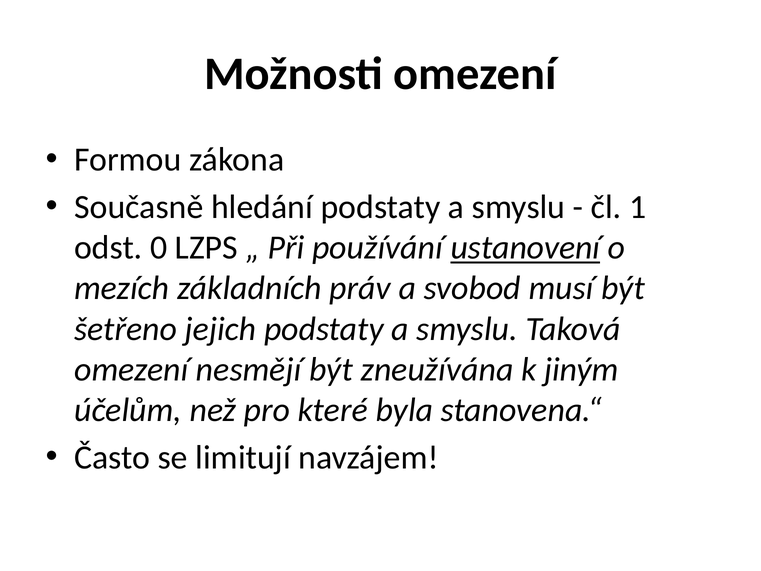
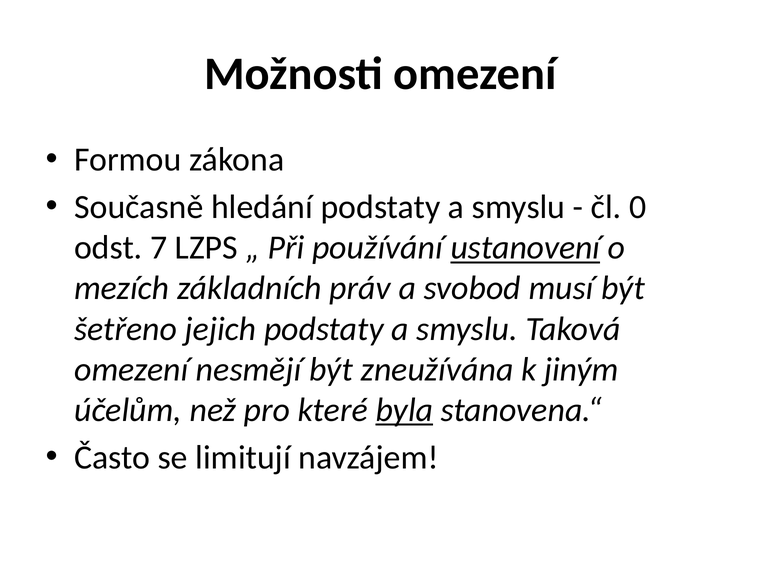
1: 1 -> 0 (638, 207)
0: 0 -> 7 (159, 248)
byla underline: none -> present (404, 410)
